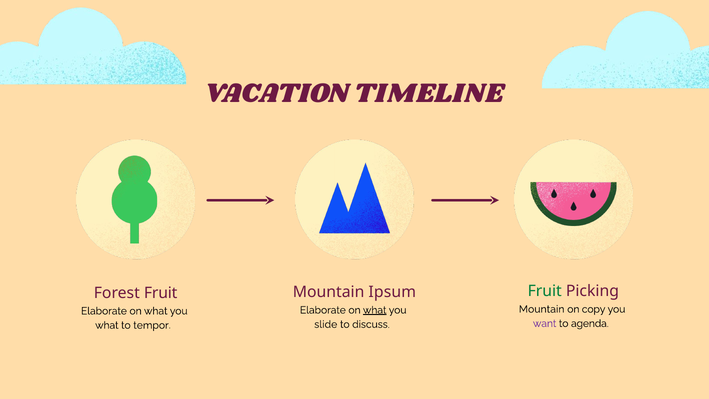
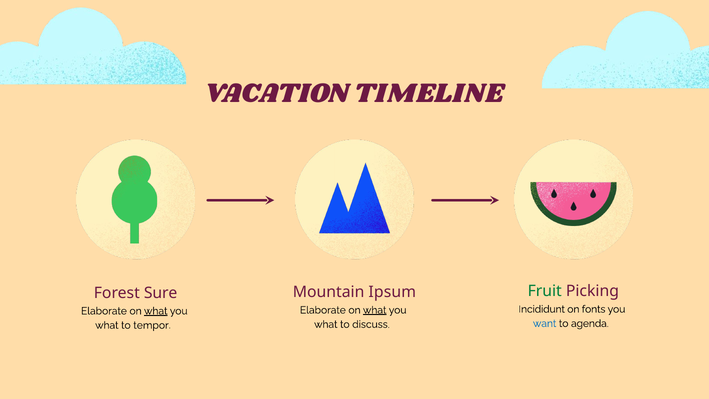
Forest Fruit: Fruit -> Sure (161, 293)
Mountain: Mountain -> Incididunt (542, 309)
copy: copy -> fonts (594, 309)
what underline: none -> present (156, 311)
want colour: purple -> blue (545, 323)
slide: slide -> what (326, 324)
